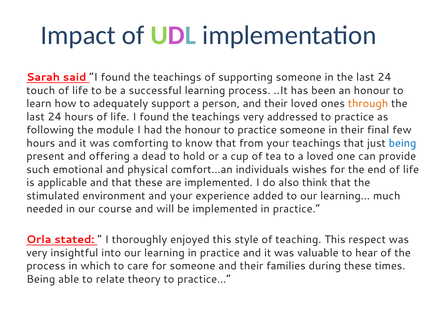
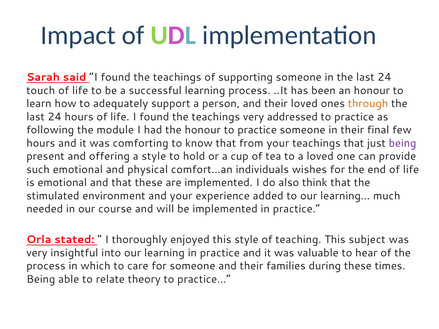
being colour: blue -> purple (403, 143)
a dead: dead -> style (154, 156)
is applicable: applicable -> emotional (62, 183)
respect: respect -> subject (367, 240)
